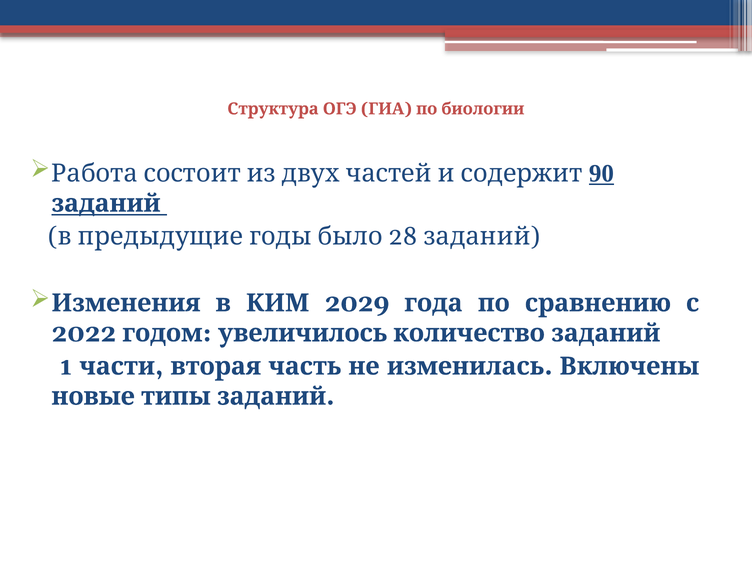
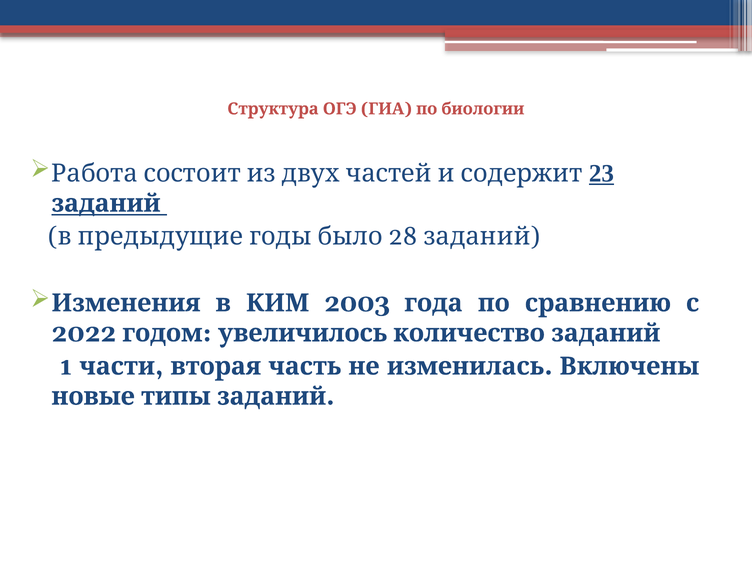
90: 90 -> 23 (601, 173)
2029: 2029 -> 2003 (357, 303)
